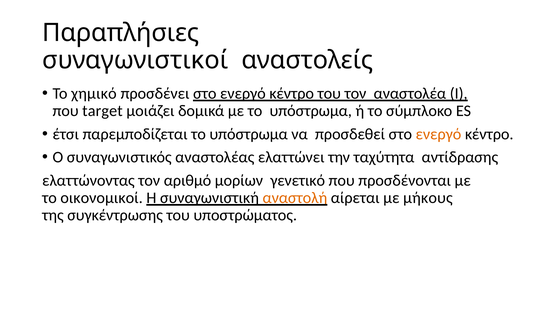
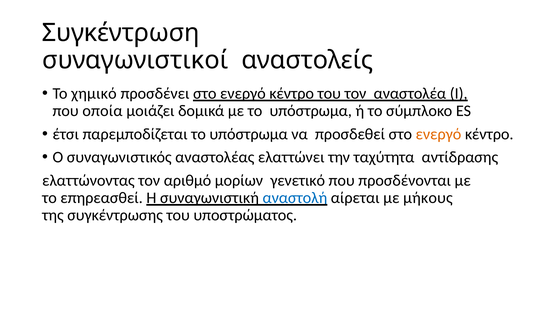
Παραπλήσιες: Παραπλήσιες -> Συγκέντρωση (121, 33)
target: target -> οποία (102, 111)
οικονομικοί: οικονομικοί -> επηρεασθεί (102, 198)
αναστολή colour: orange -> blue (295, 198)
